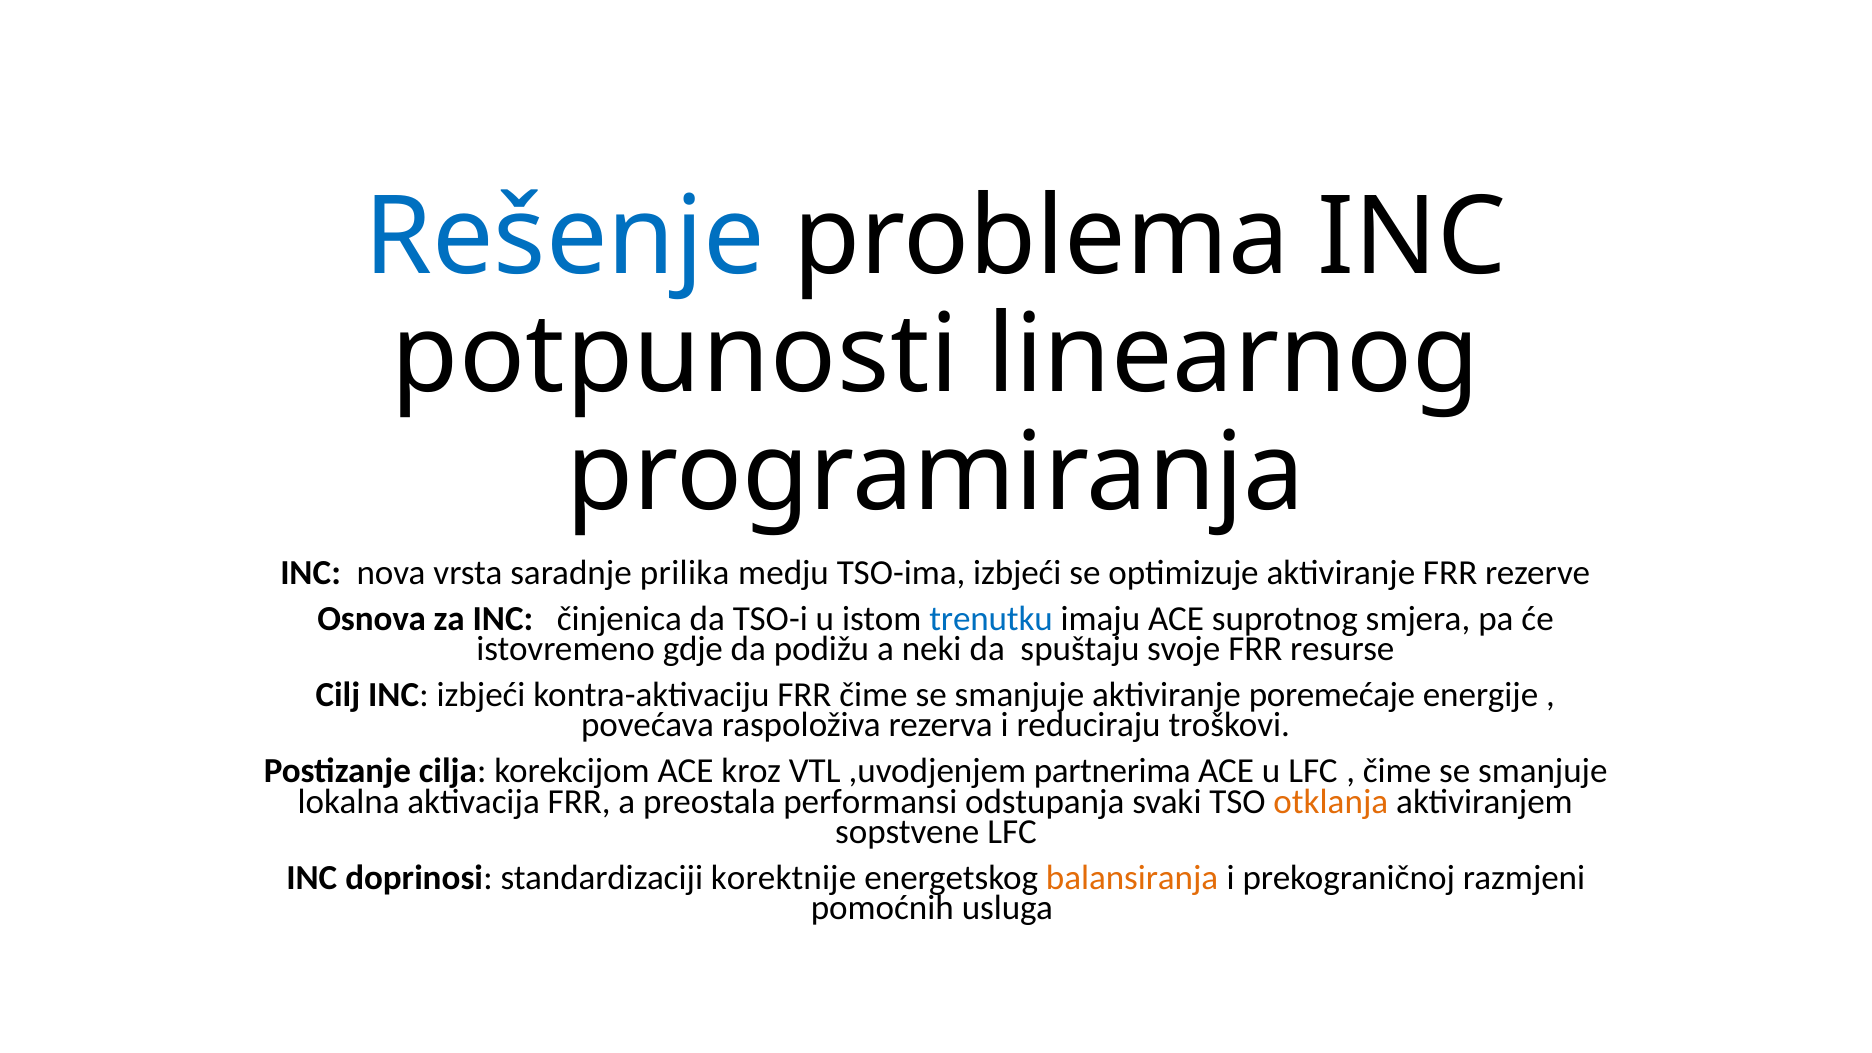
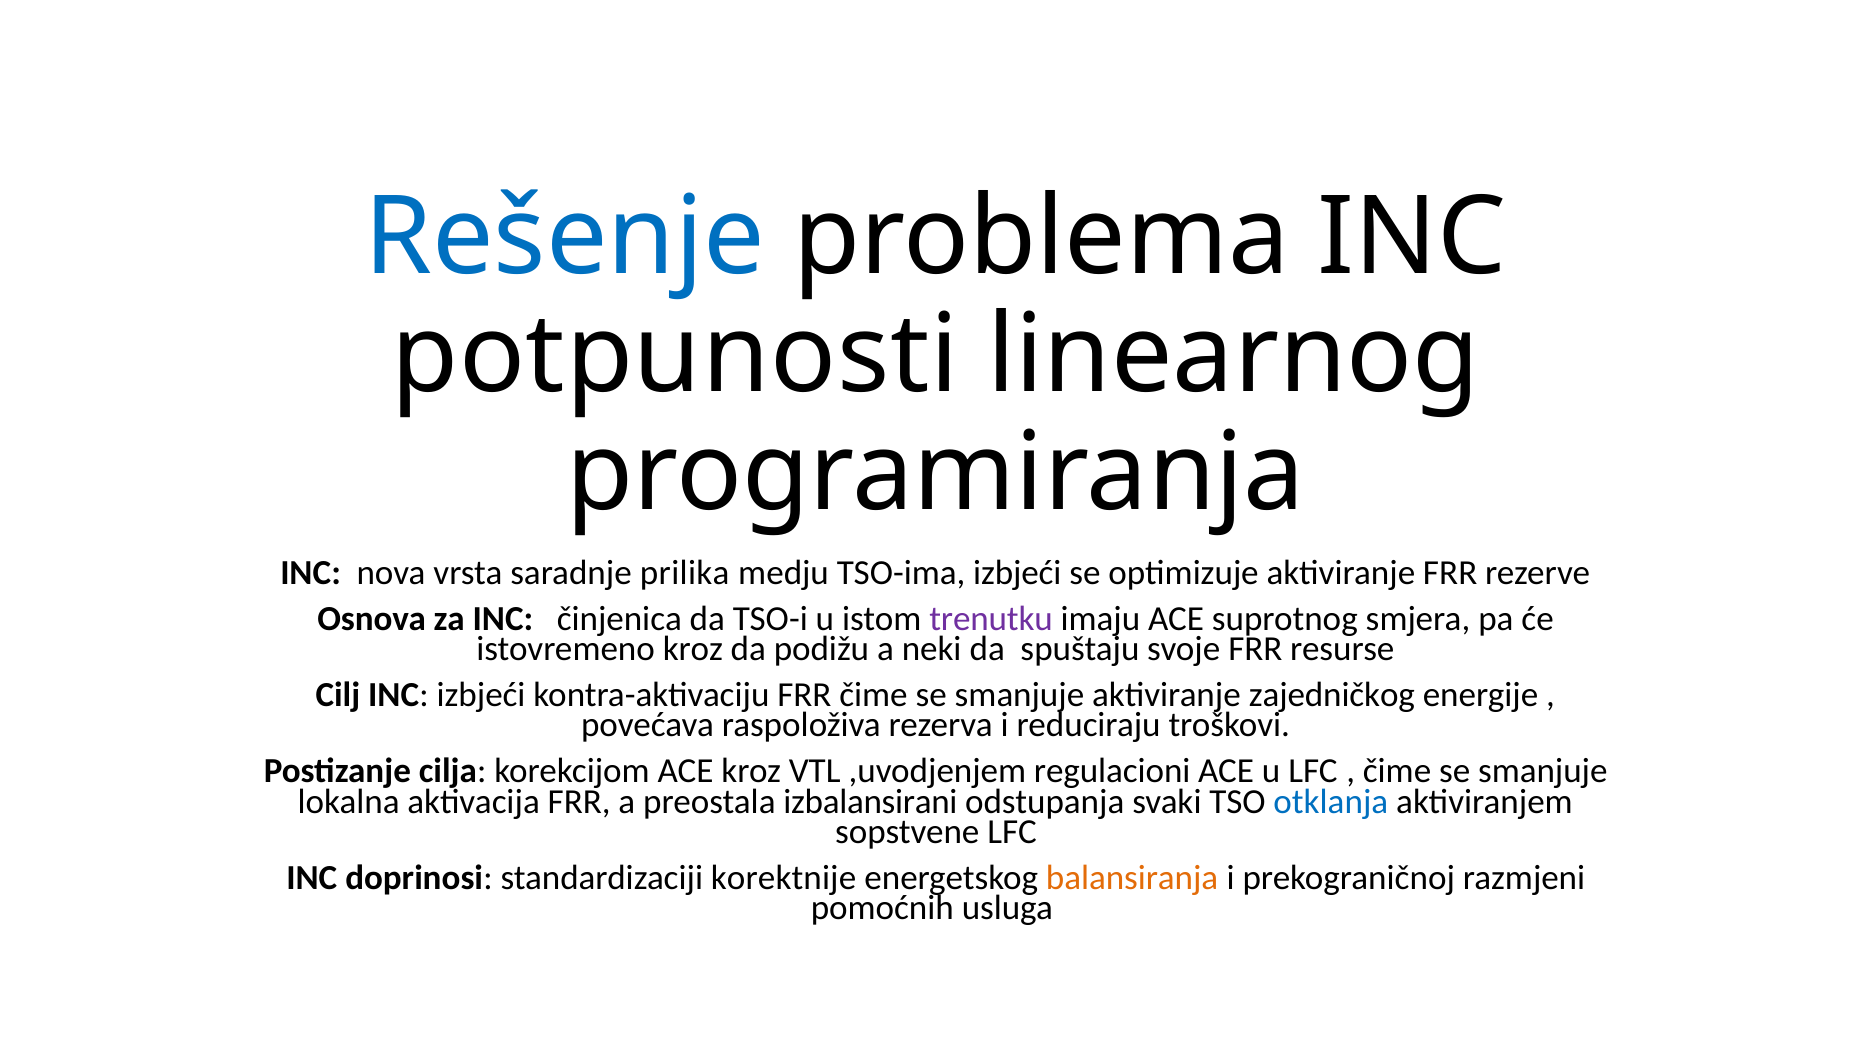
trenutku colour: blue -> purple (991, 619)
istovremeno gdje: gdje -> kroz (693, 649)
poremećaje: poremećaje -> zajedničkog (1332, 695)
partnerima: partnerima -> regulacioni (1112, 771)
performansi: performansi -> izbalansirani (870, 802)
otklanja colour: orange -> blue (1331, 802)
